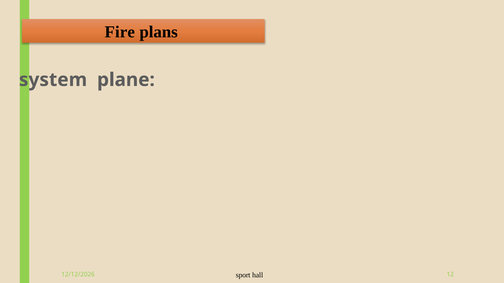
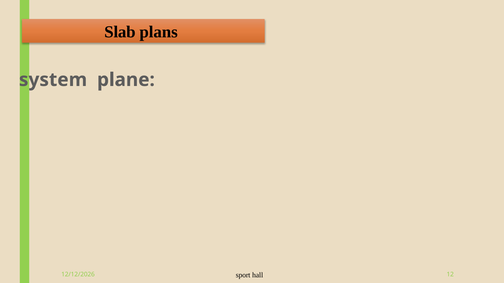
Fire: Fire -> Slab (120, 32)
